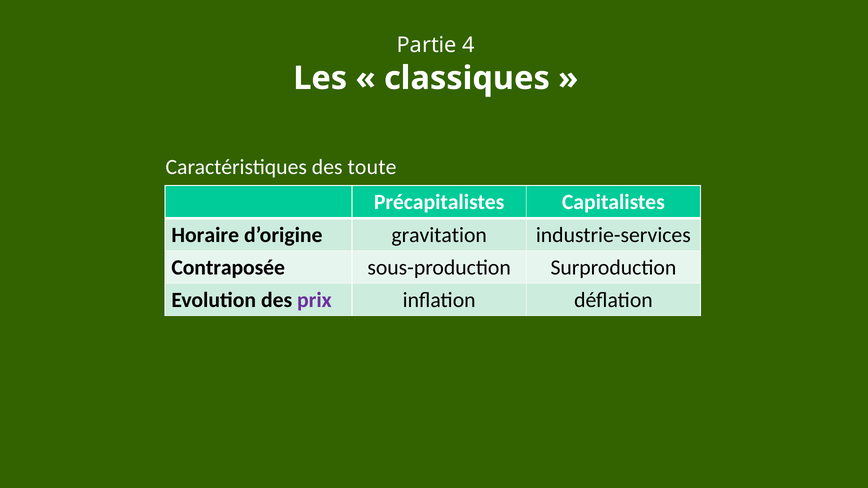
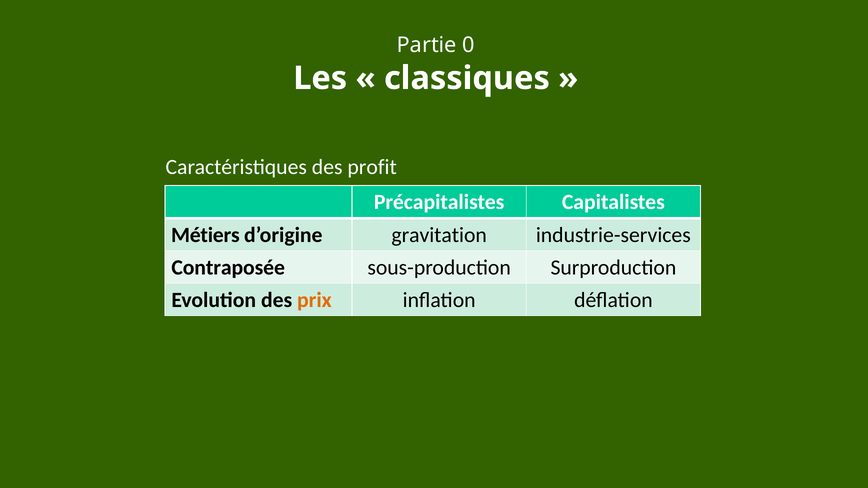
4: 4 -> 0 (469, 45)
toute: toute -> profit (372, 167)
Horaire: Horaire -> Métiers (205, 235)
prix colour: purple -> orange (314, 300)
